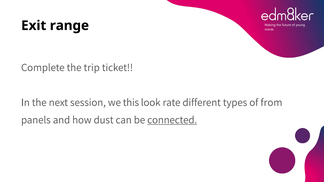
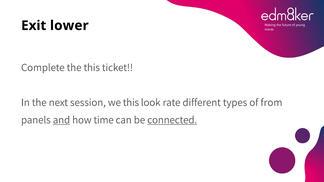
range: range -> lower (69, 26)
the trip: trip -> this (92, 68)
and underline: none -> present (61, 120)
dust: dust -> time (104, 120)
